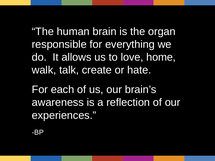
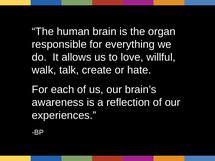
home: home -> willful (161, 57)
